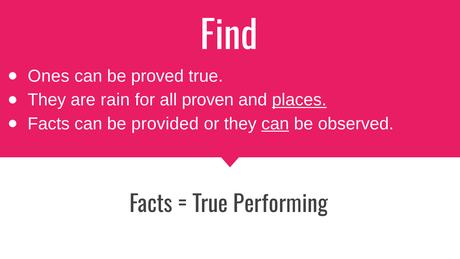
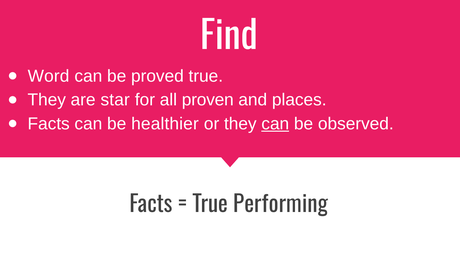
Ones: Ones -> Word (49, 76)
rain: rain -> star (115, 100)
places underline: present -> none (299, 100)
provided: provided -> healthier (165, 124)
